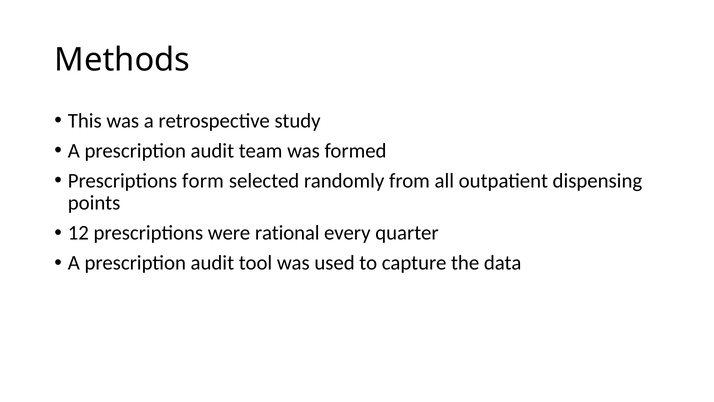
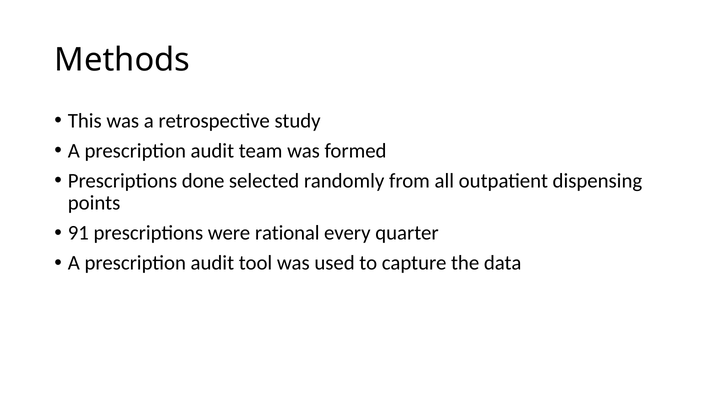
form: form -> done (203, 180)
12: 12 -> 91 (78, 233)
